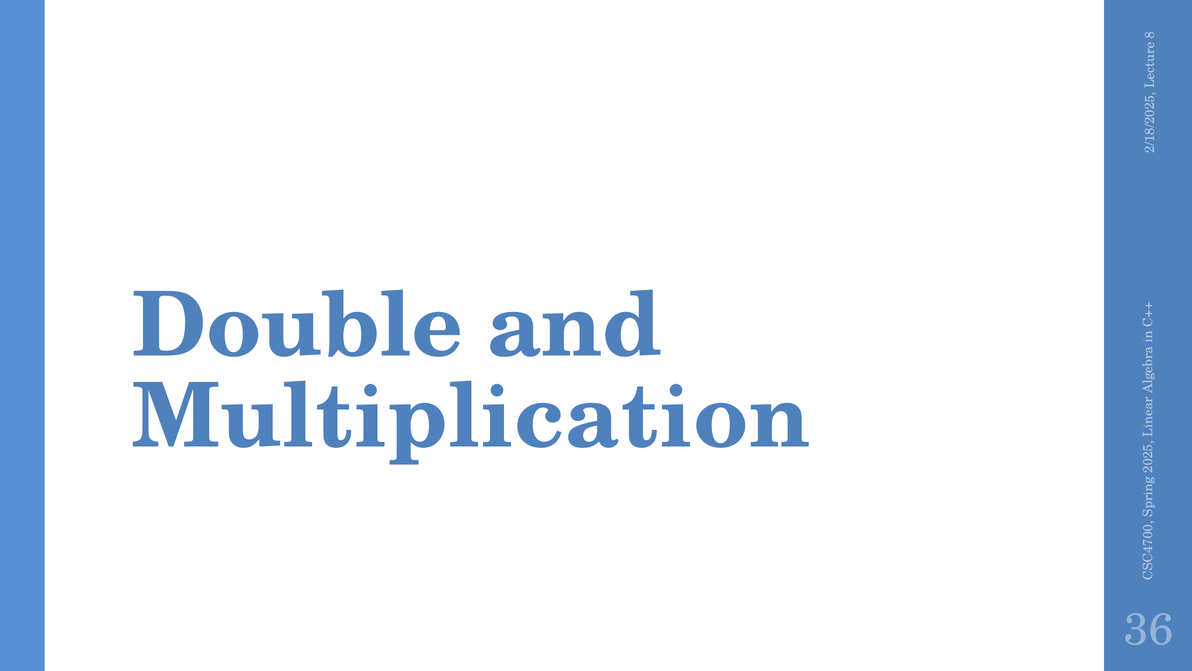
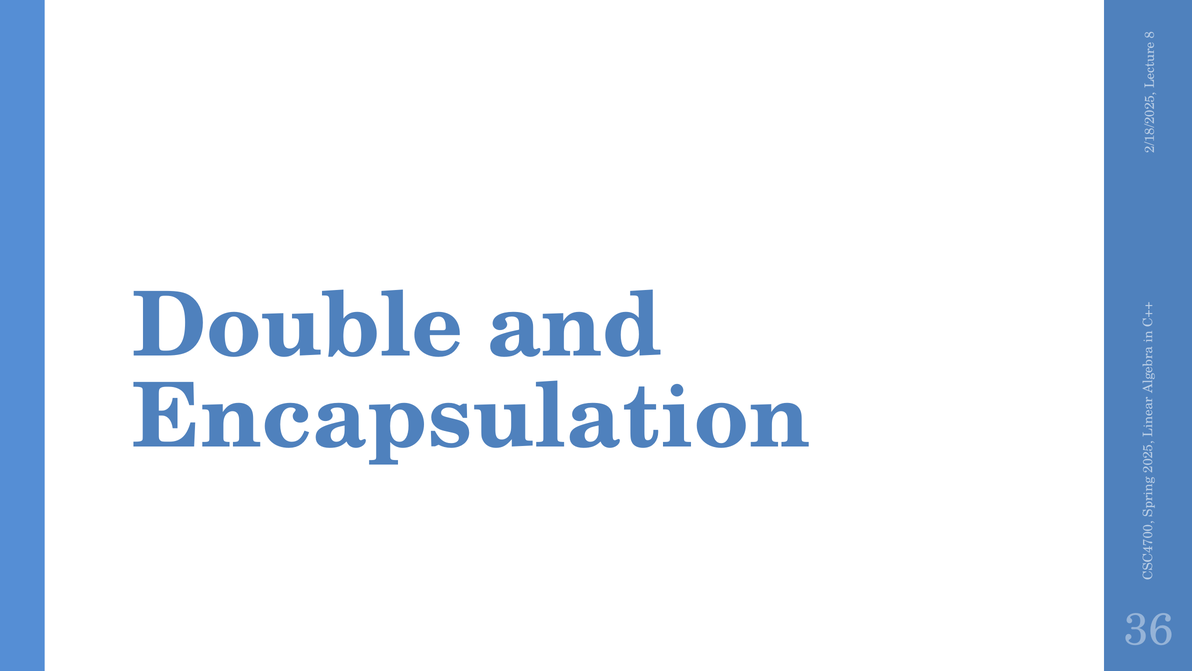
Multiplication: Multiplication -> Encapsulation (471, 417)
